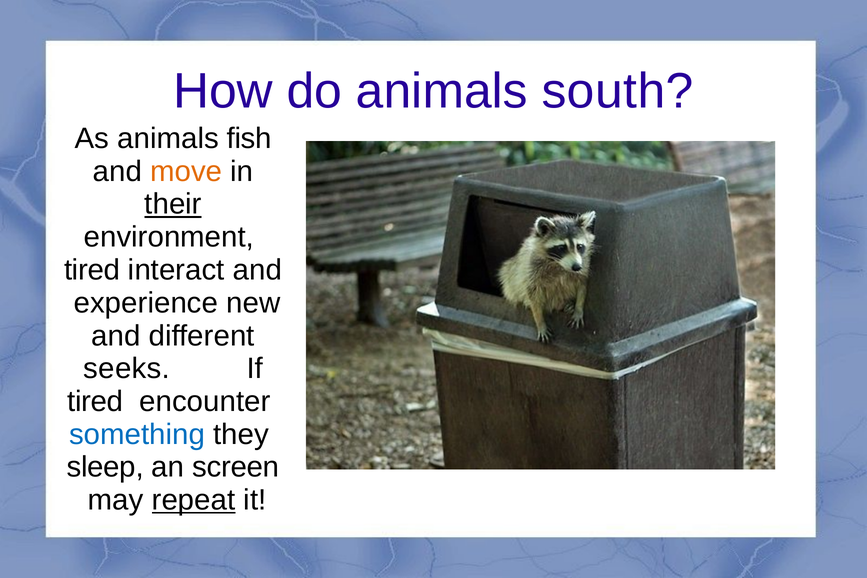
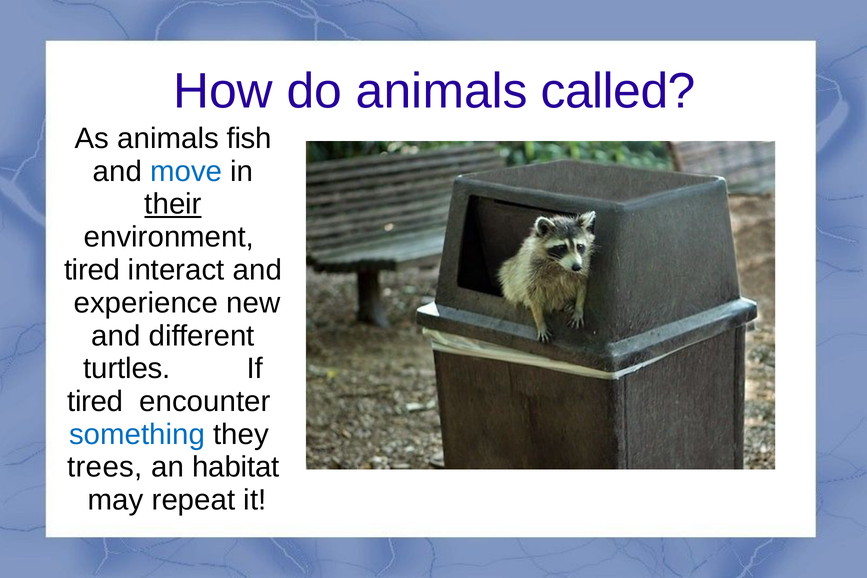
south: south -> called (618, 91)
move colour: orange -> blue (186, 171)
seeks: seeks -> turtles (127, 369)
sleep: sleep -> trees (105, 467)
screen: screen -> habitat (236, 467)
repeat underline: present -> none (194, 500)
